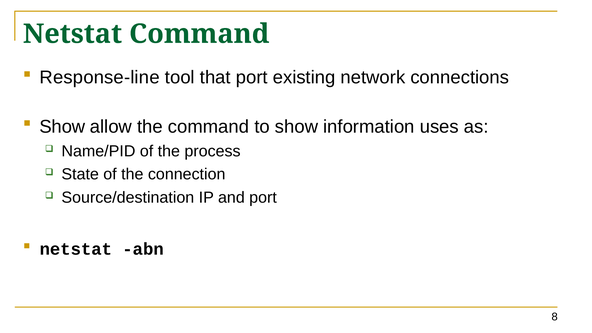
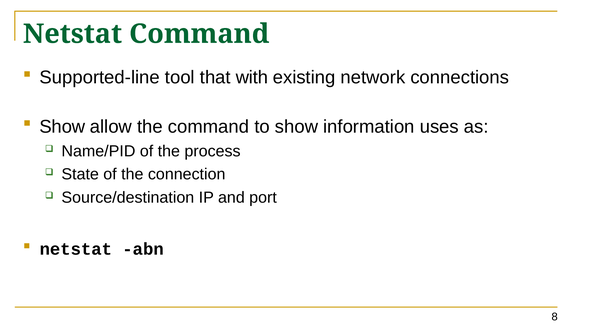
Response-line: Response-line -> Supported-line (100, 78)
that port: port -> with (252, 78)
